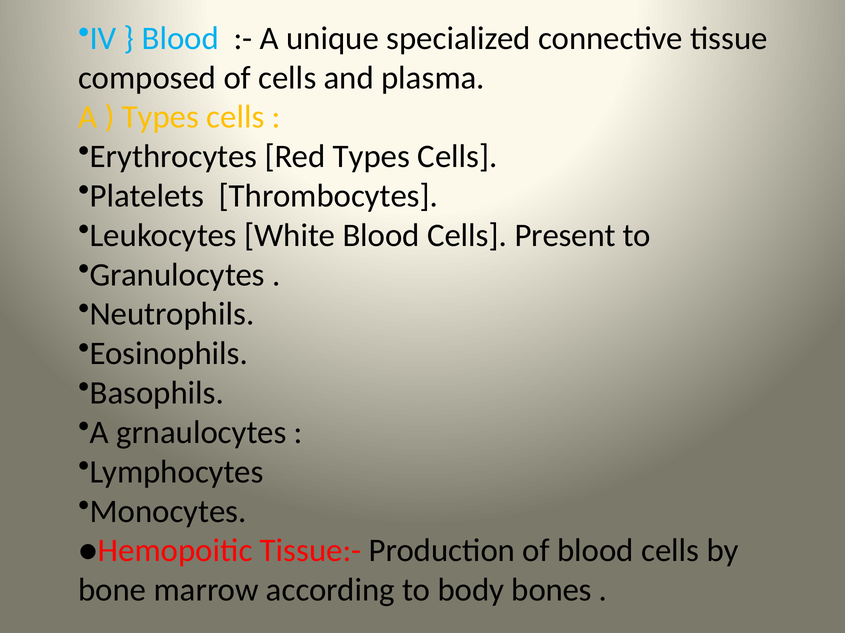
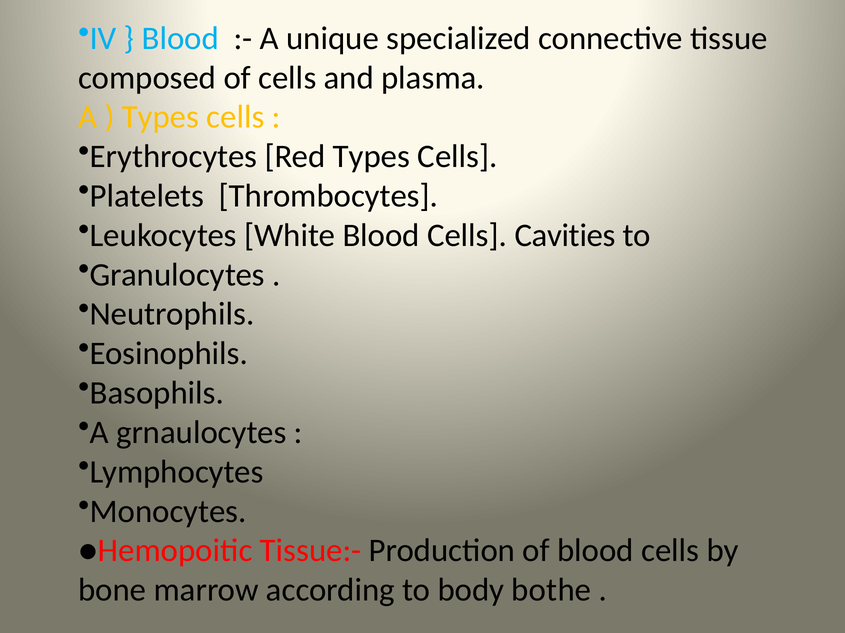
Present: Present -> Cavities (565, 236)
bones: bones -> bothe (551, 591)
